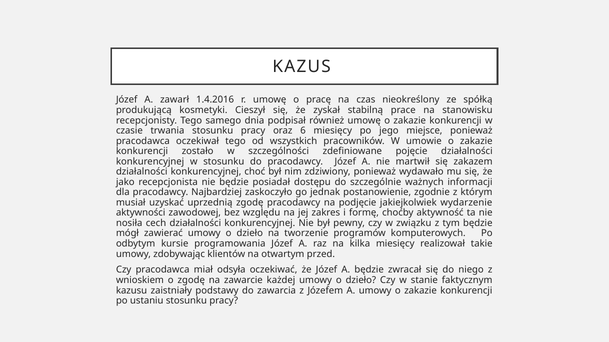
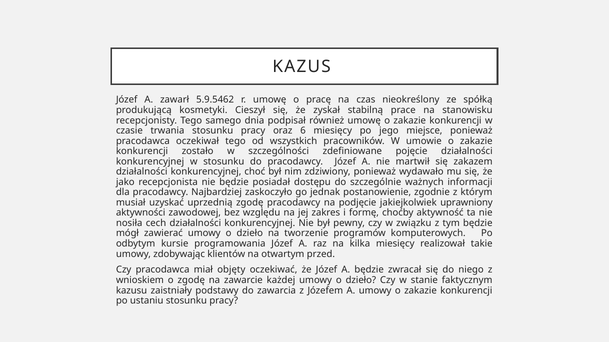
1.4.2016: 1.4.2016 -> 5.9.5462 (215, 100)
wydarzenie: wydarzenie -> uprawniony (466, 203)
odsyła: odsyła -> objęty (231, 270)
